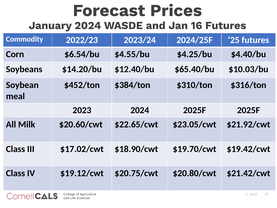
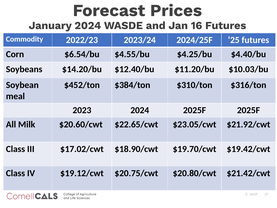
$65.40/bu: $65.40/bu -> $11.20/bu (195, 69)
